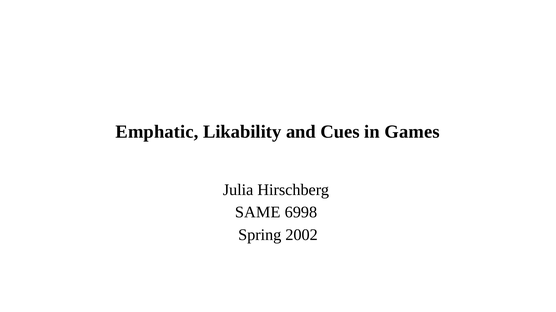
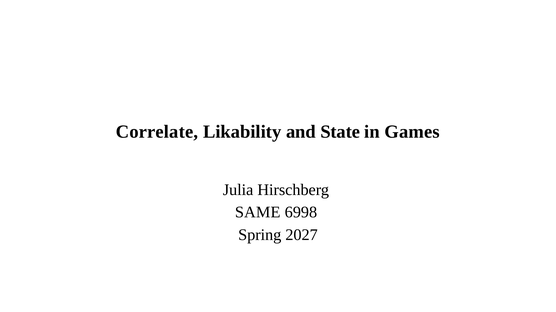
Emphatic: Emphatic -> Correlate (157, 132)
Cues: Cues -> State (340, 132)
2002: 2002 -> 2027 (302, 235)
